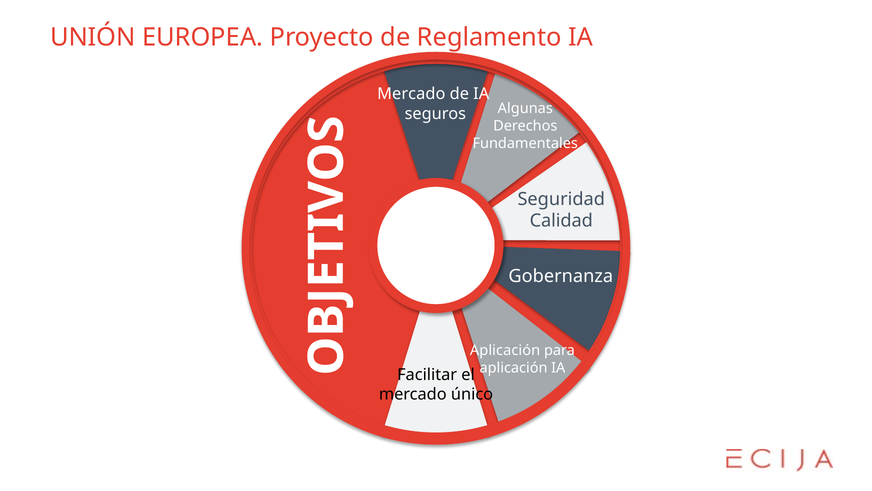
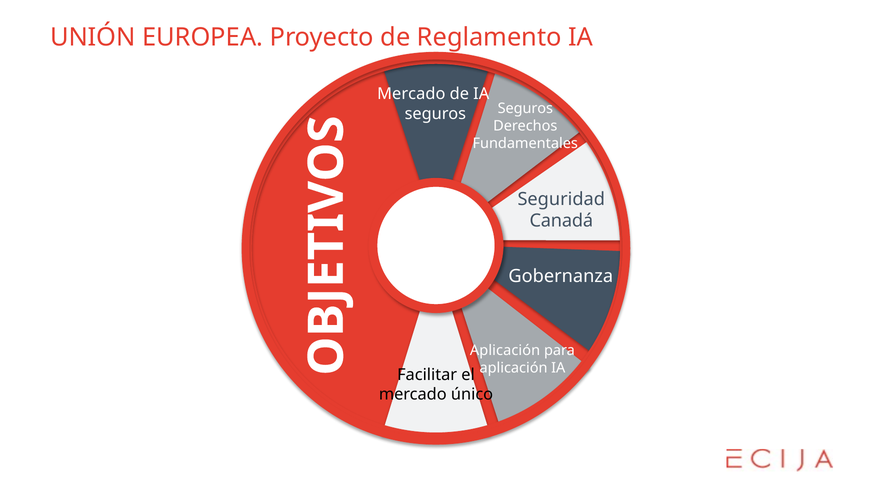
Algunas: Algunas -> Seguros (525, 108)
Calidad: Calidad -> Canadá (561, 221)
